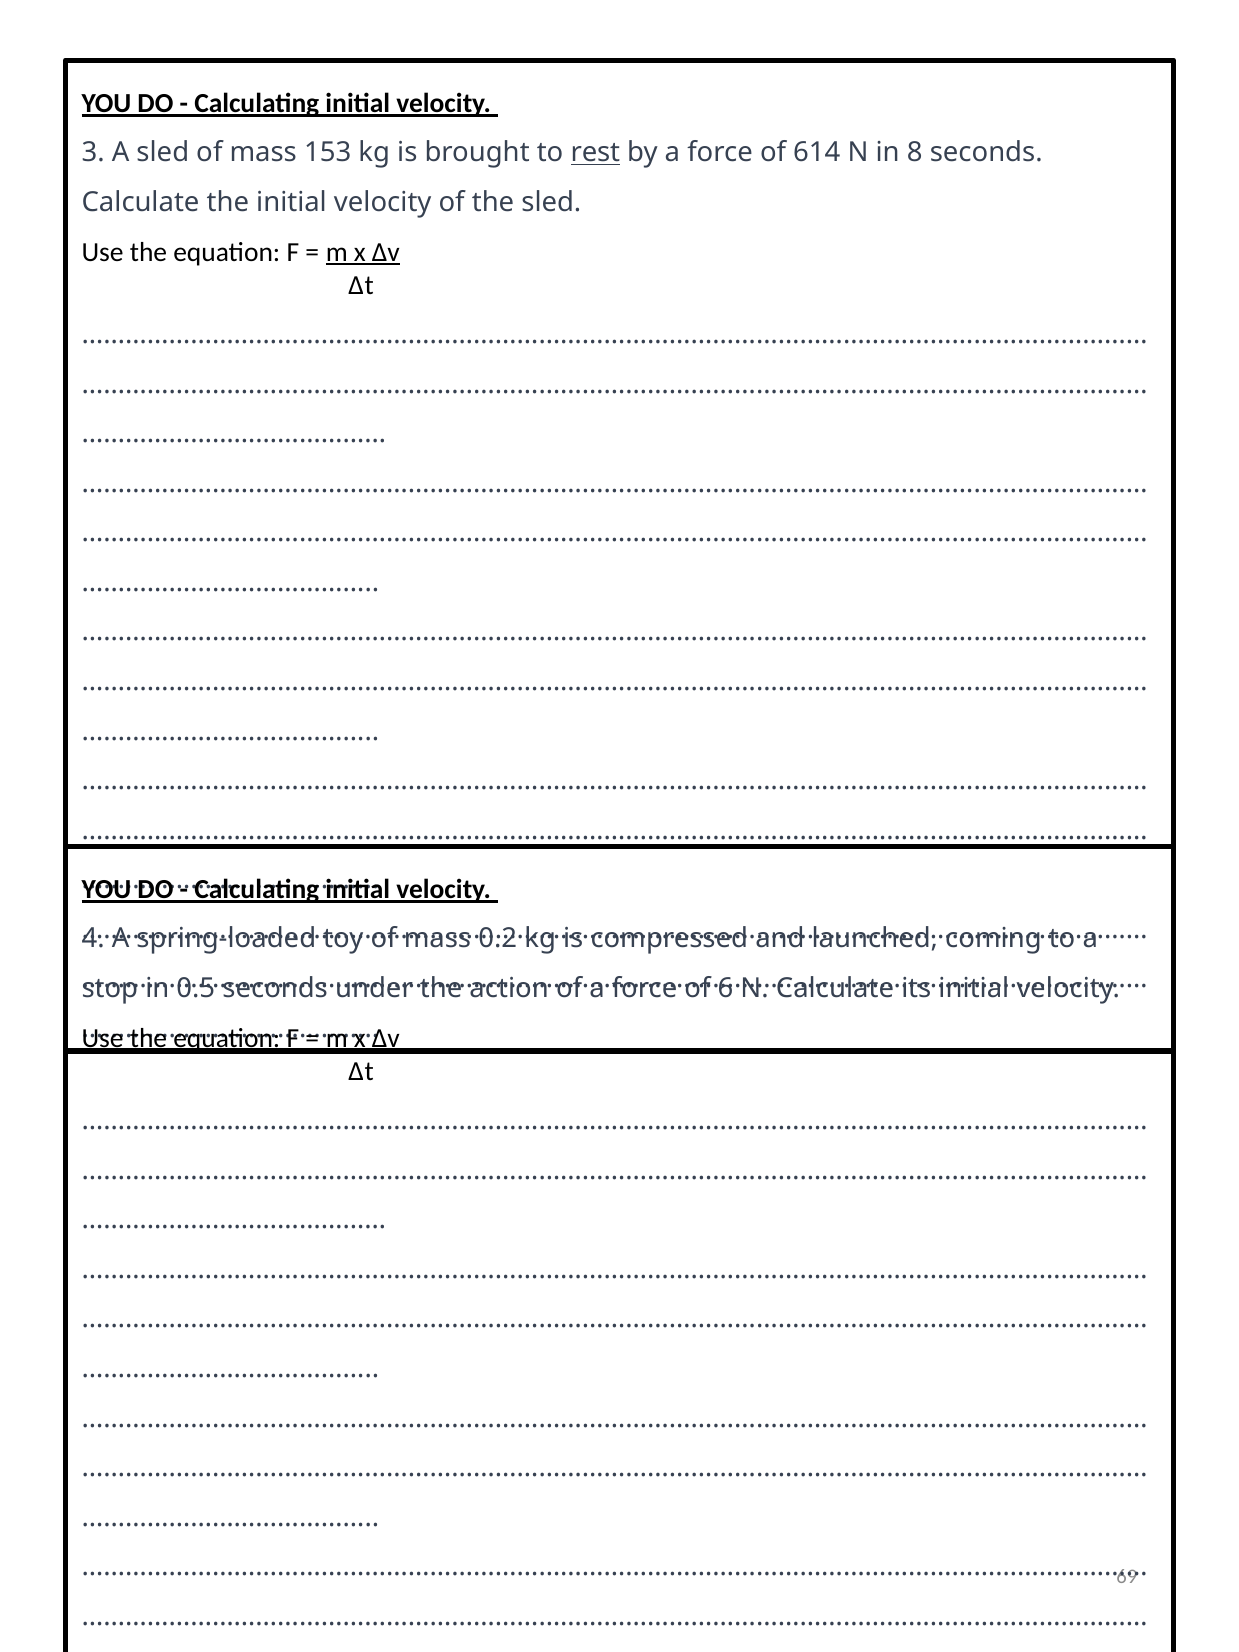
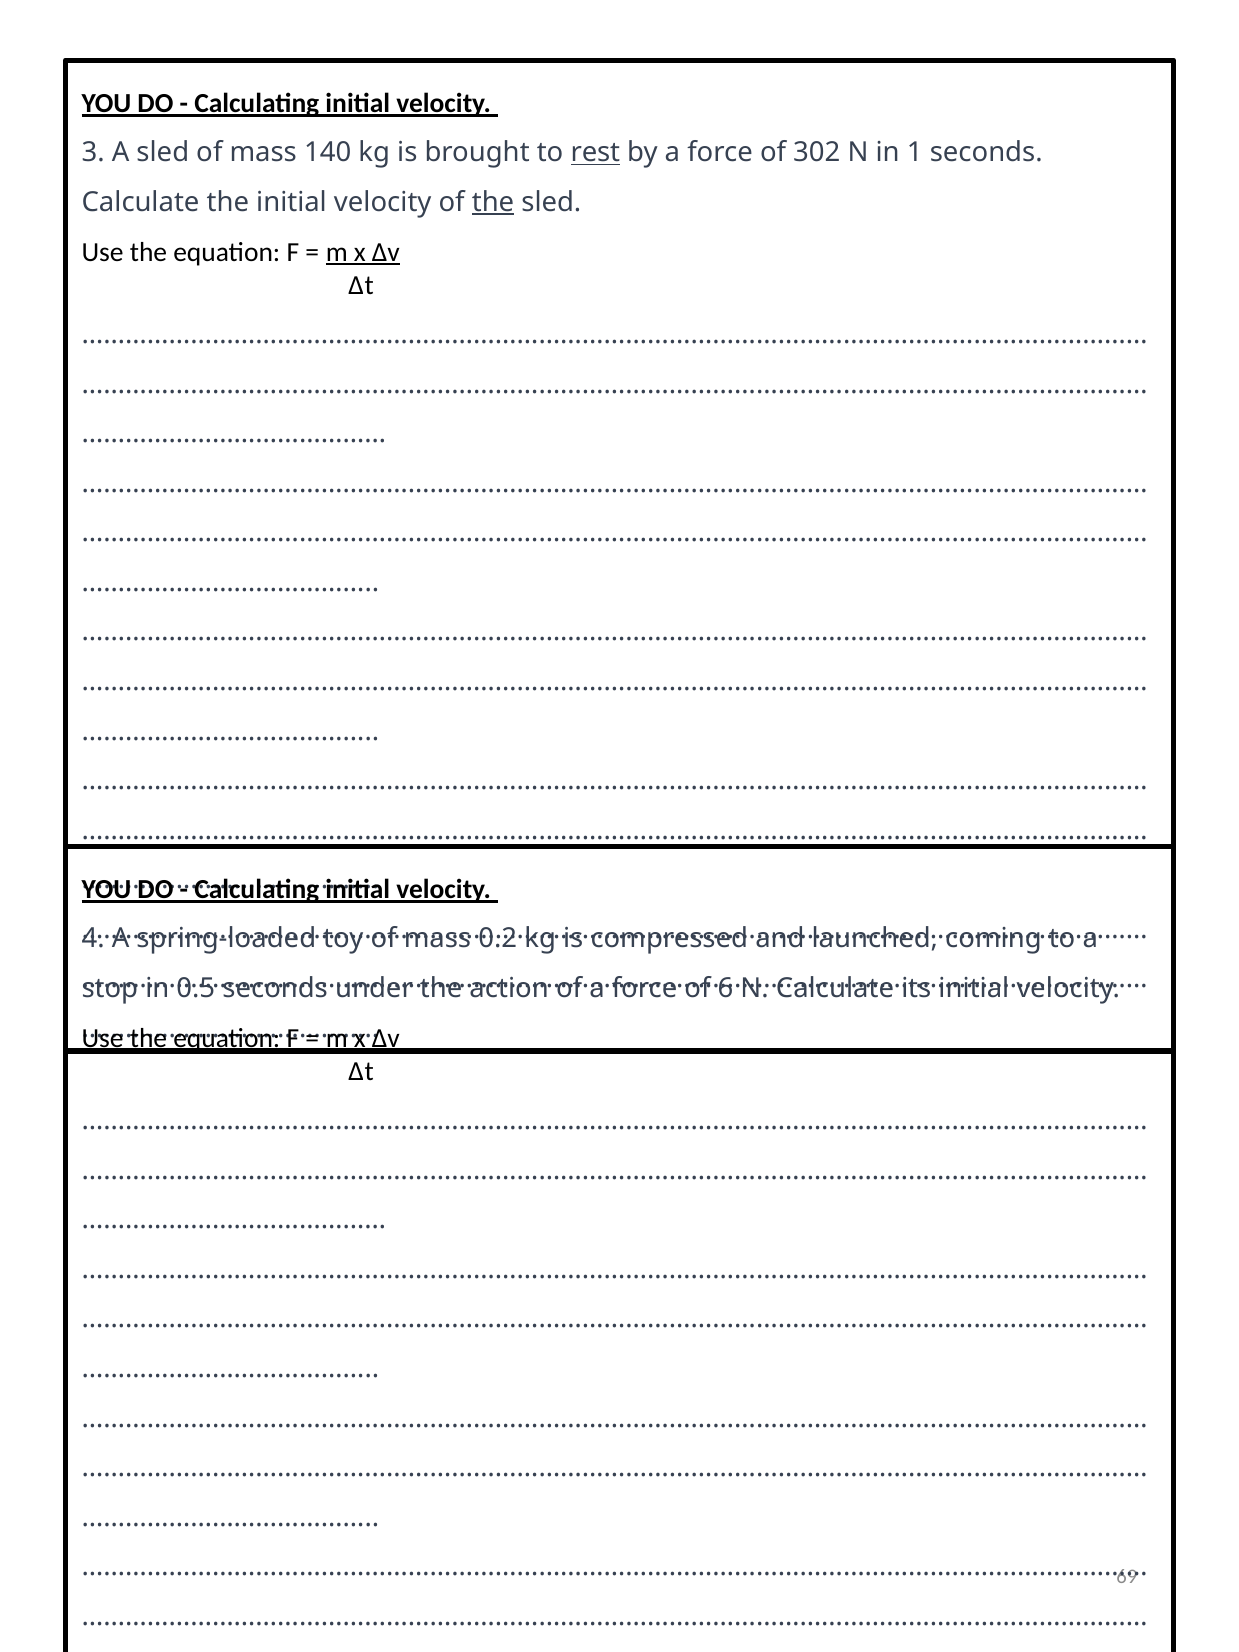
153: 153 -> 140 (328, 153)
614: 614 -> 302 (817, 153)
8: 8 -> 1 (915, 153)
the underline: none -> present (493, 202)
